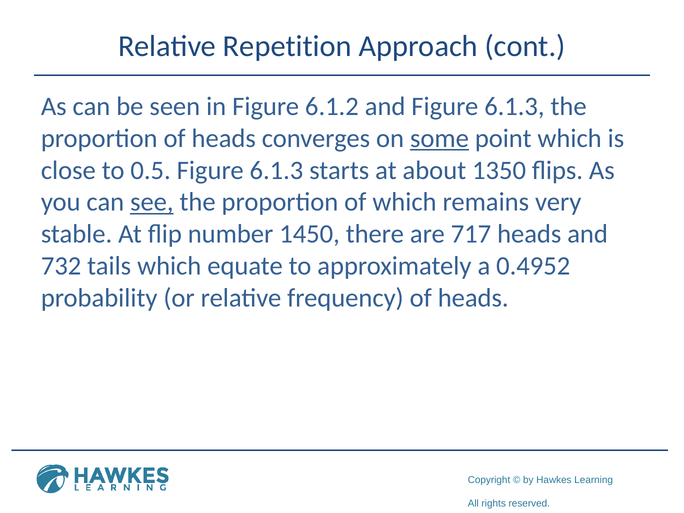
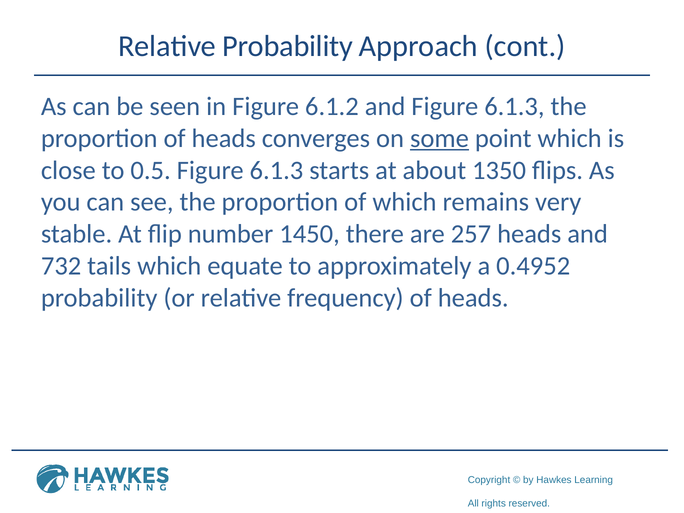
Relative Repetition: Repetition -> Probability (288, 46)
see underline: present -> none (152, 202)
717: 717 -> 257 (471, 234)
